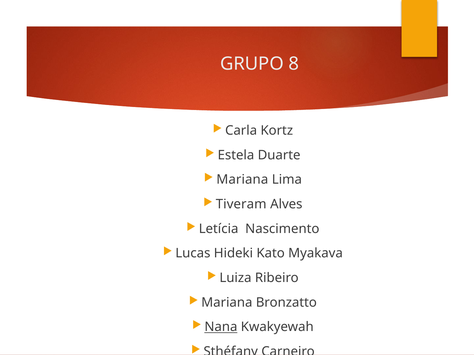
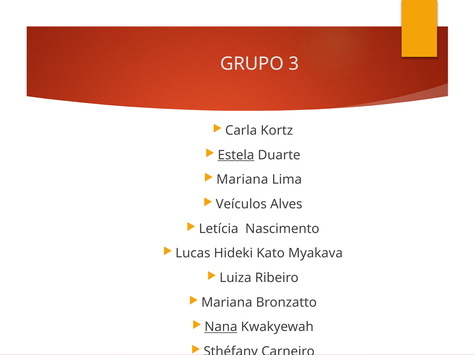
8: 8 -> 3 (294, 64)
Estela underline: none -> present (236, 155)
Tiveram: Tiveram -> Veículos (241, 204)
